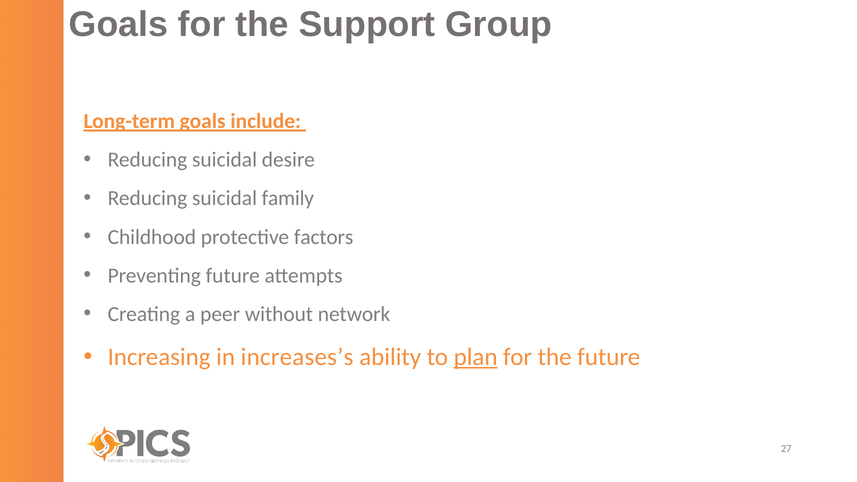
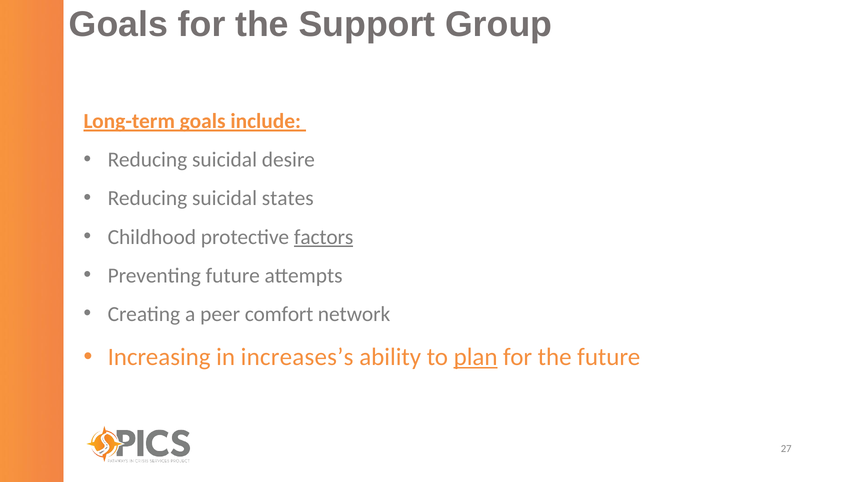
family: family -> states (288, 198)
factors underline: none -> present (324, 237)
without: without -> comfort (279, 314)
